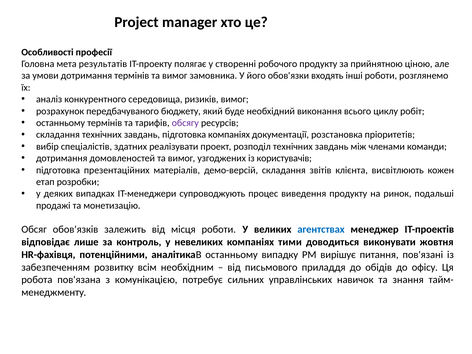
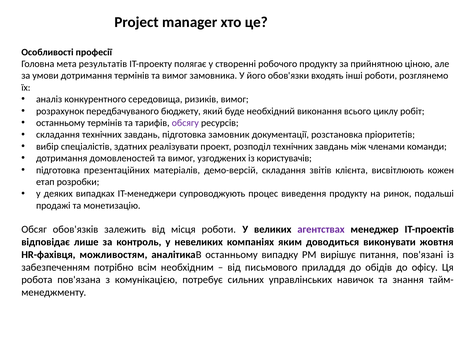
підготовка компаніях: компаніях -> замовник (229, 135)
агентствах colour: blue -> purple (321, 230)
тими: тими -> яким (290, 242)
потенційними: потенційними -> можливостям (113, 255)
розвитку: розвитку -> потрібно (114, 267)
